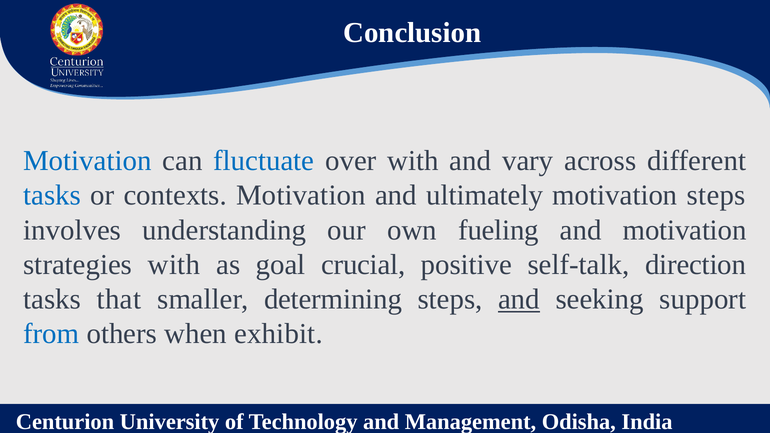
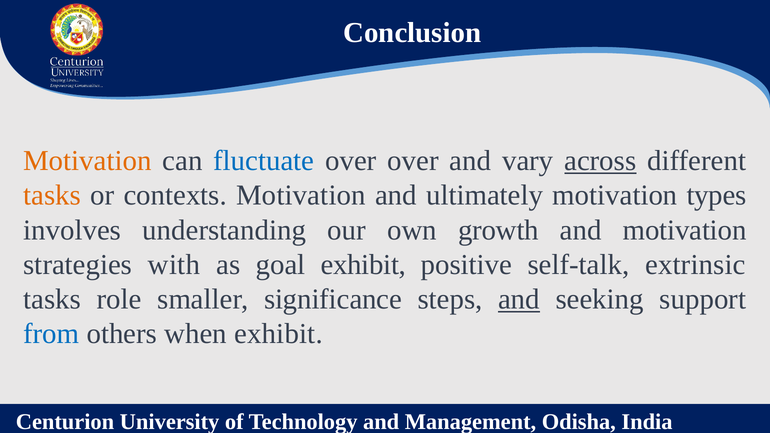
Motivation colour: blue -> orange (87, 161)
over with: with -> over (413, 161)
across underline: none -> present (600, 161)
tasks colour: blue -> orange (52, 195)
motivation steps: steps -> types (716, 195)
fueling: fueling -> growth (499, 230)
goal crucial: crucial -> exhibit (363, 265)
direction: direction -> extrinsic (695, 265)
that: that -> role (119, 299)
determining: determining -> significance (333, 299)
